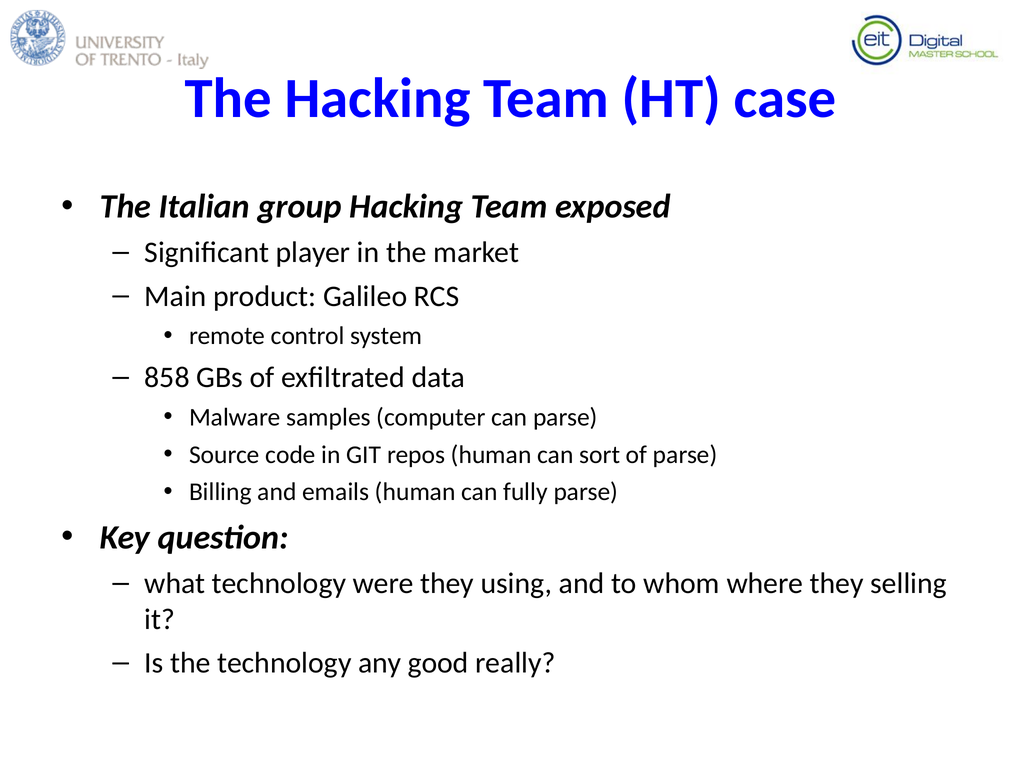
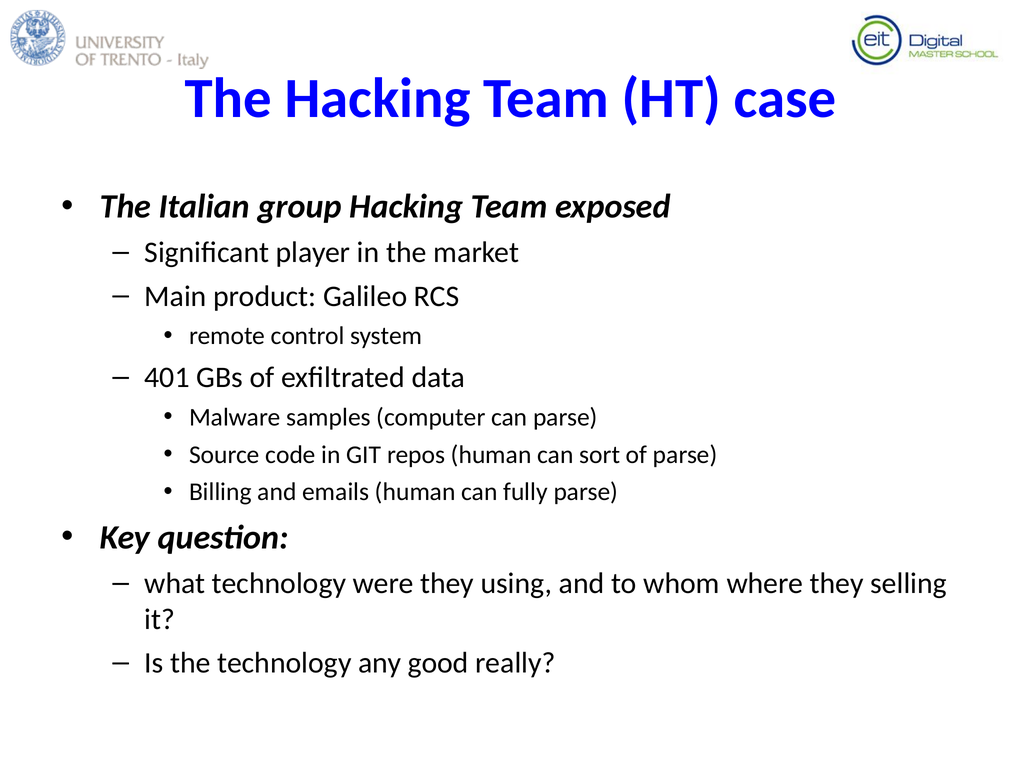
858: 858 -> 401 (167, 378)
